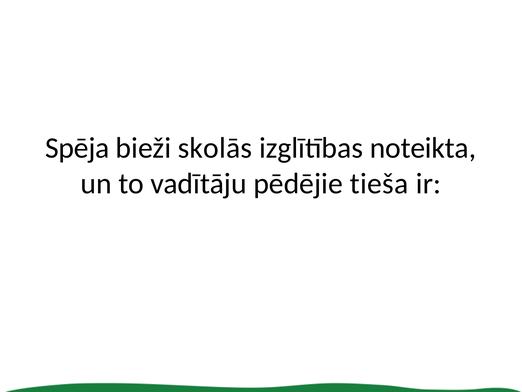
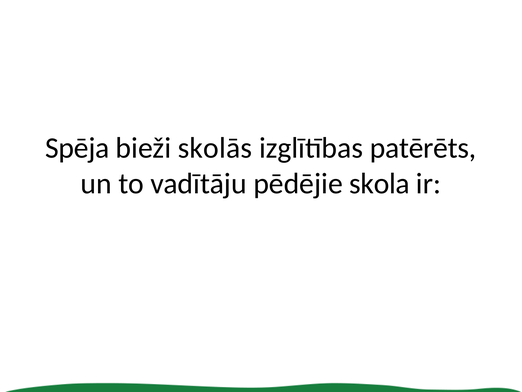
noteikta: noteikta -> patērēts (423, 148)
tieša: tieša -> skola (379, 183)
